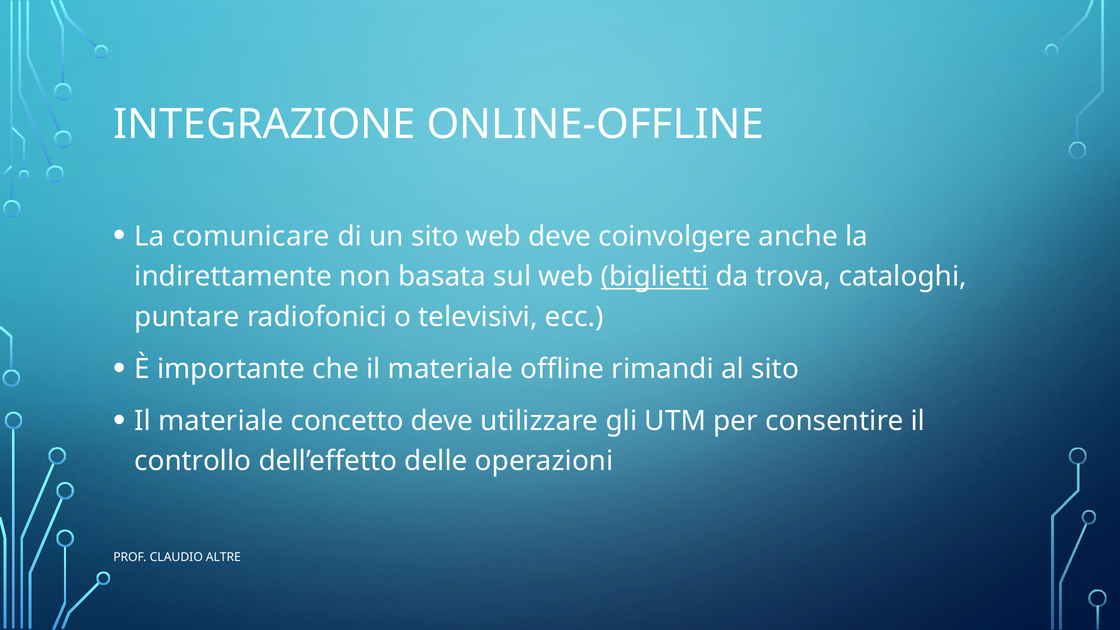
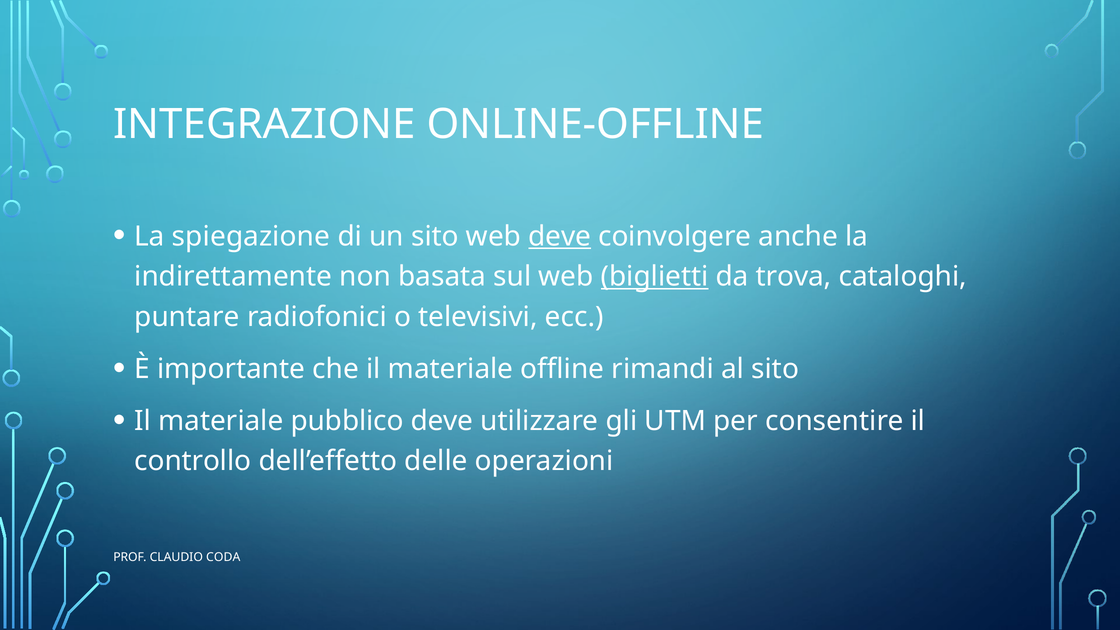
comunicare: comunicare -> spiegazione (251, 236)
deve underline: none -> present (560, 236)
concetto: concetto -> pubblico (347, 421)
ALTRE: ALTRE -> CODA (223, 557)
